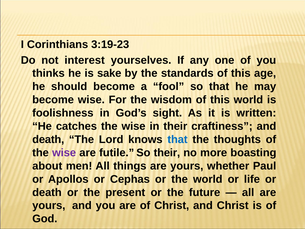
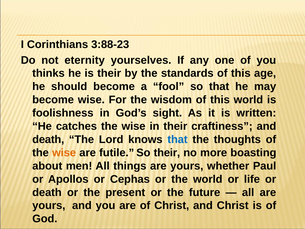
3:19-23: 3:19-23 -> 3:88-23 (110, 44)
interest: interest -> eternity (85, 60)
is sake: sake -> their (109, 73)
wise colour: purple -> orange (64, 153)
